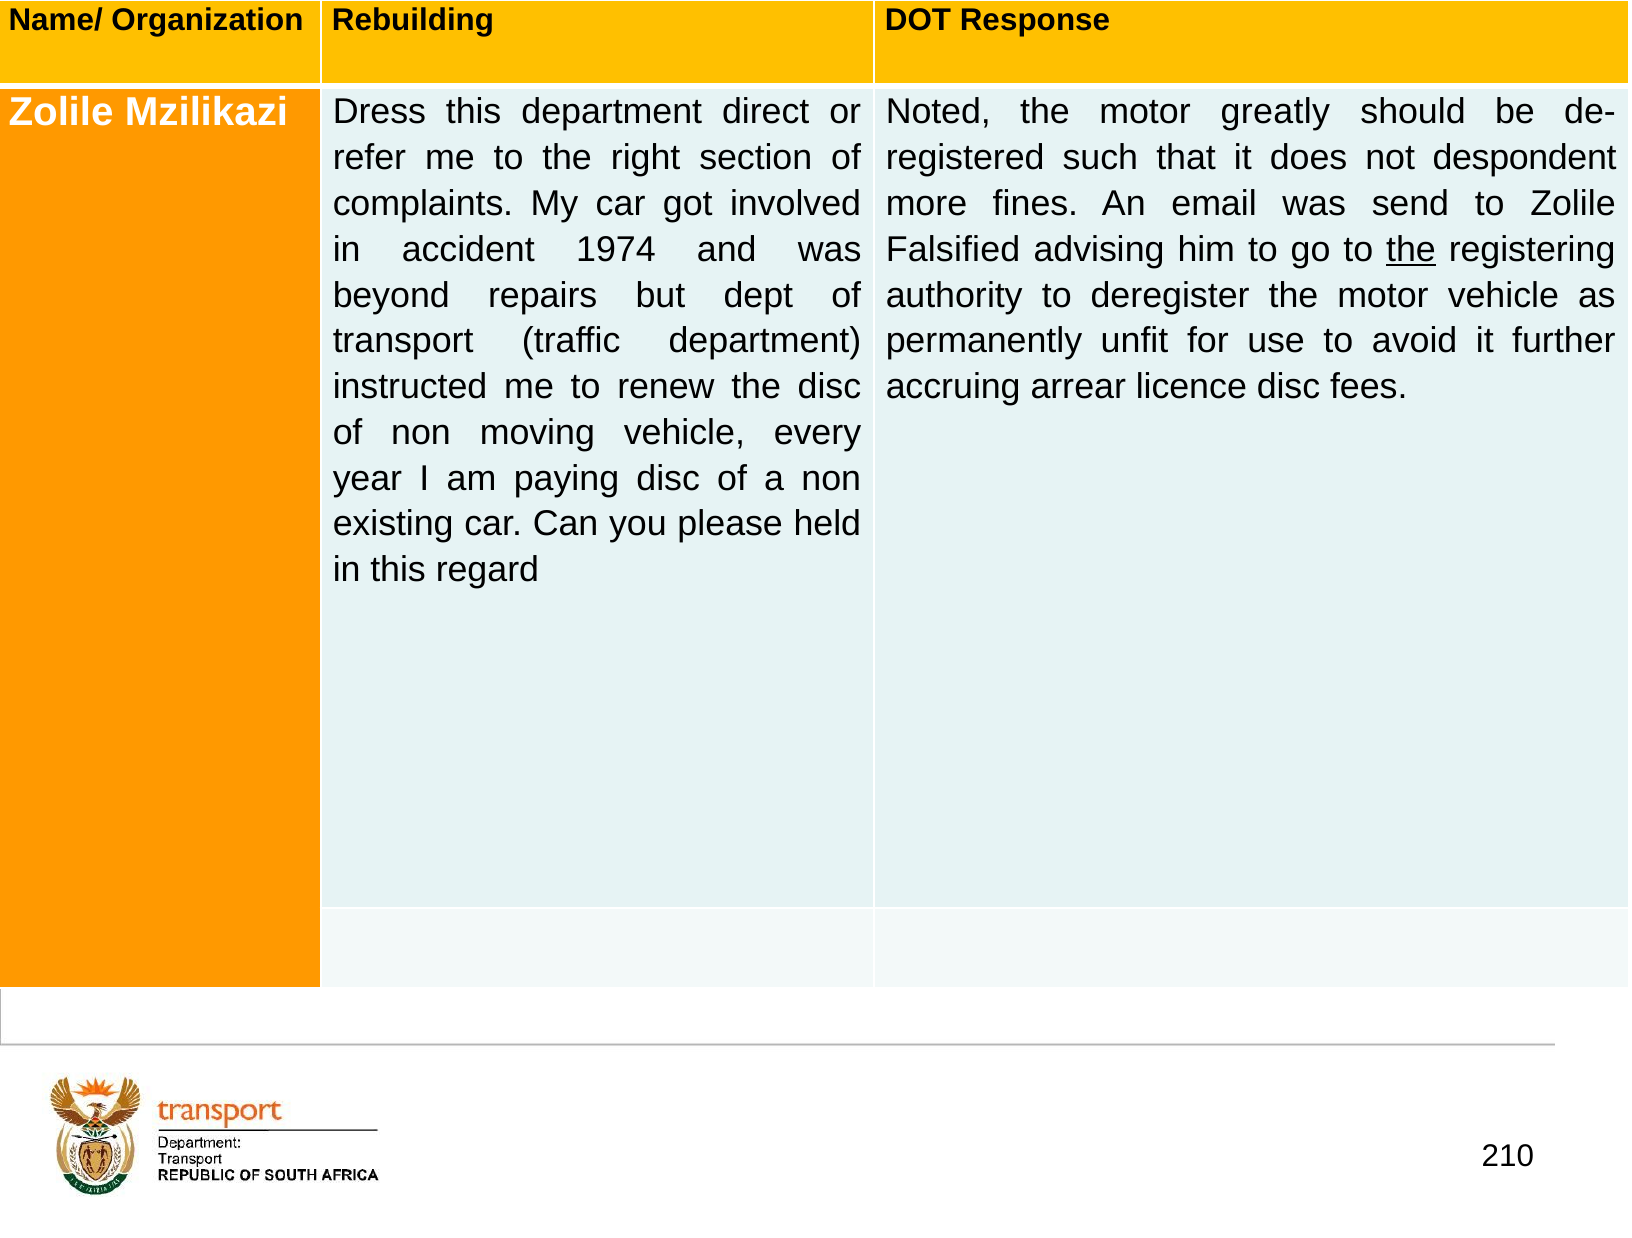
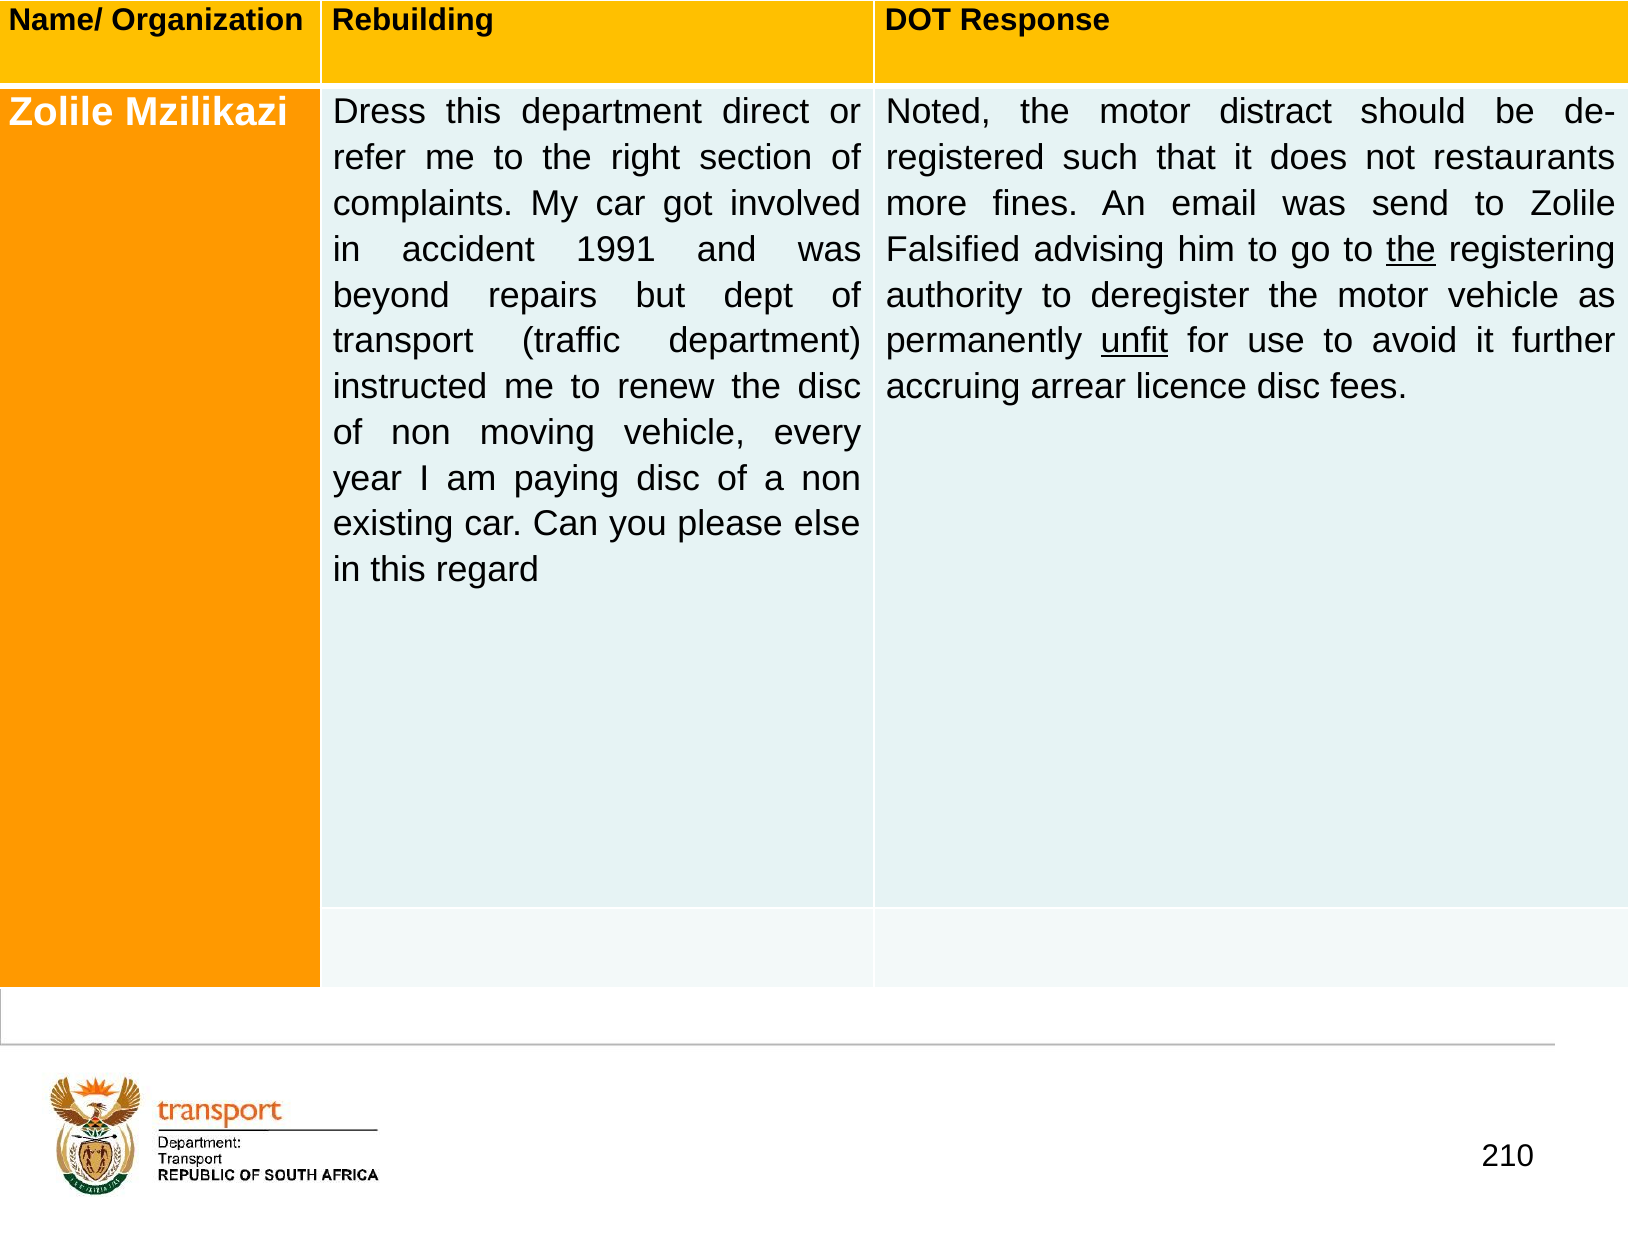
greatly: greatly -> distract (1276, 112)
despondent: despondent -> restaurants (1524, 158)
1974: 1974 -> 1991 (616, 250)
unfit underline: none -> present (1135, 341)
held: held -> else (827, 524)
